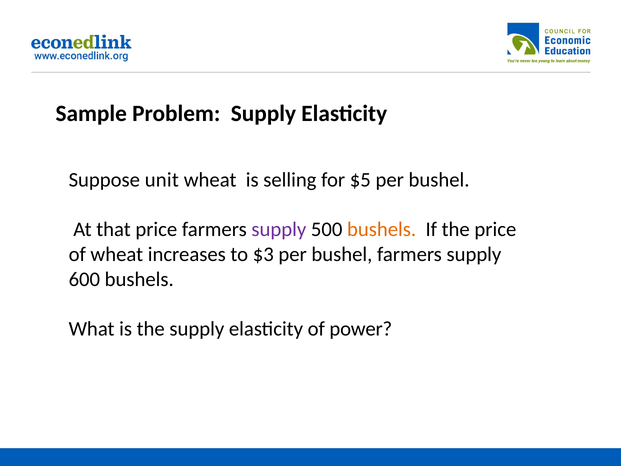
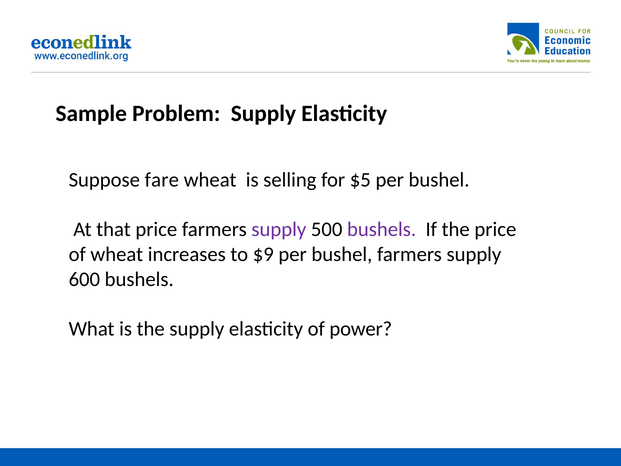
unit: unit -> fare (162, 180)
bushels colour: orange -> purple (382, 229)
$3: $3 -> $9 (263, 254)
